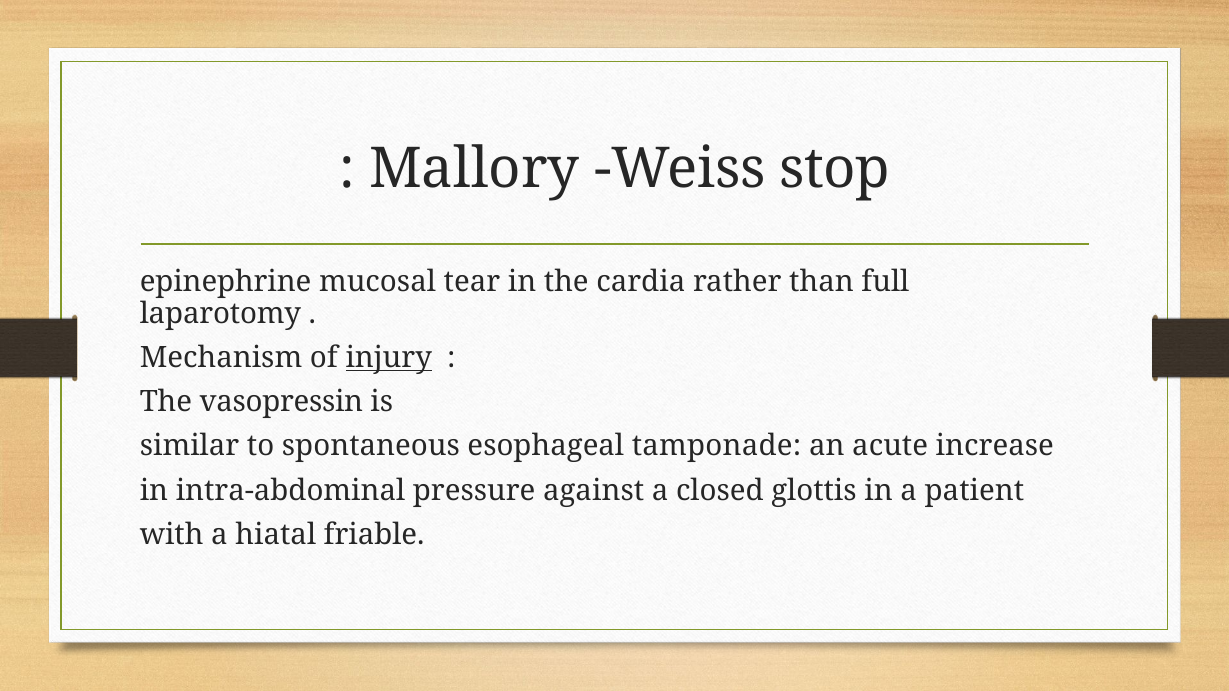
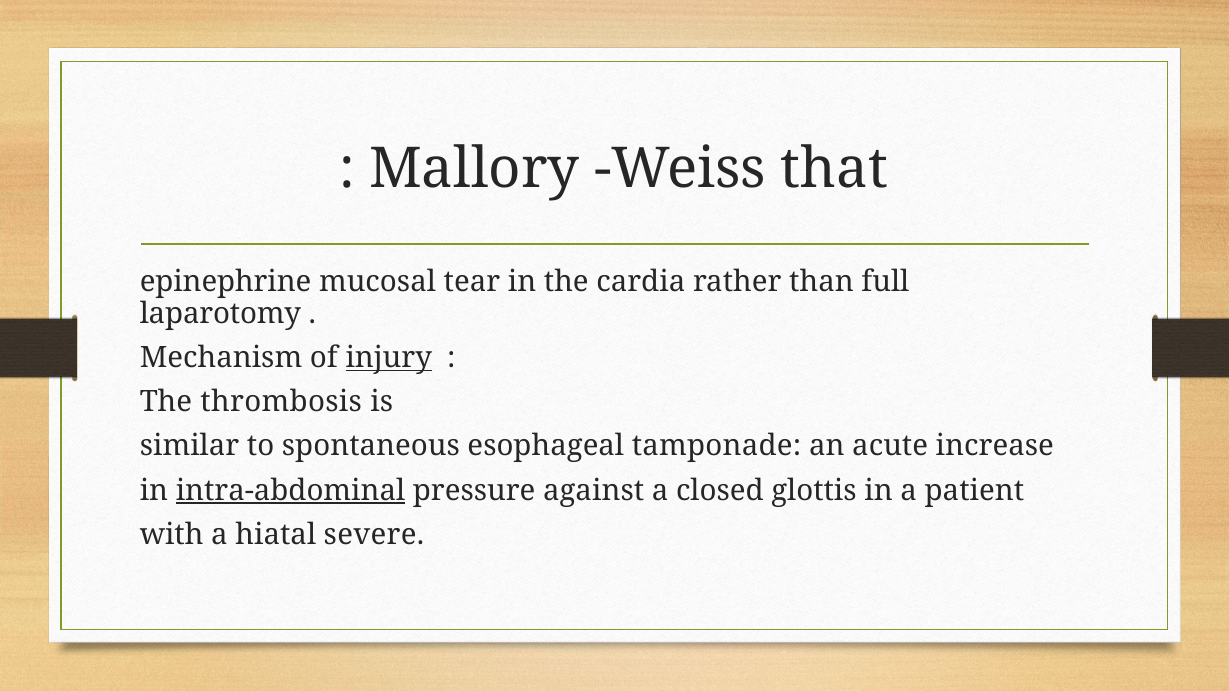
stop: stop -> that (835, 169)
vasopressin: vasopressin -> thrombosis (281, 402)
intra-abdominal underline: none -> present (291, 491)
friable: friable -> severe (374, 535)
